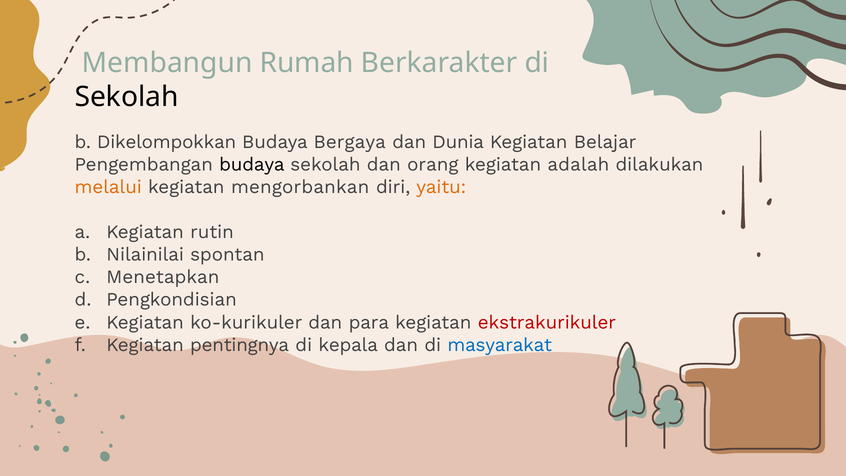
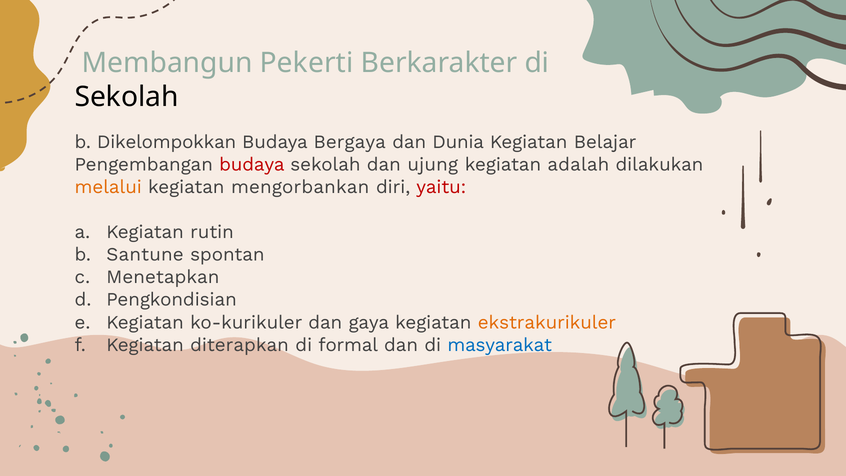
Rumah: Rumah -> Pekerti (307, 63)
budaya colour: black -> red (252, 164)
orang: orang -> ujung (433, 164)
yaitu colour: orange -> red (441, 187)
Nilainilai: Nilainilai -> Santune (145, 255)
para: para -> gaya (369, 322)
ekstrakurikuler colour: red -> orange (547, 322)
pentingnya: pentingnya -> diterapkan (239, 345)
kepala: kepala -> formal (348, 345)
